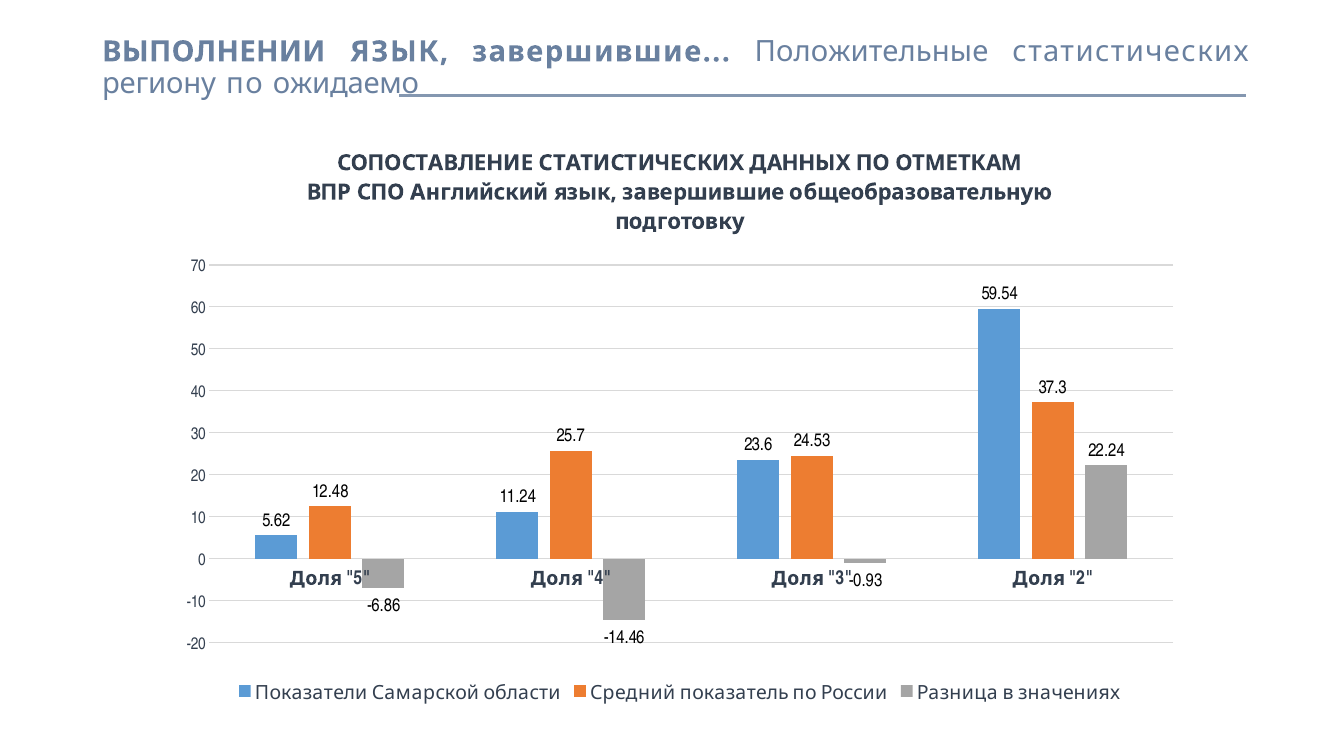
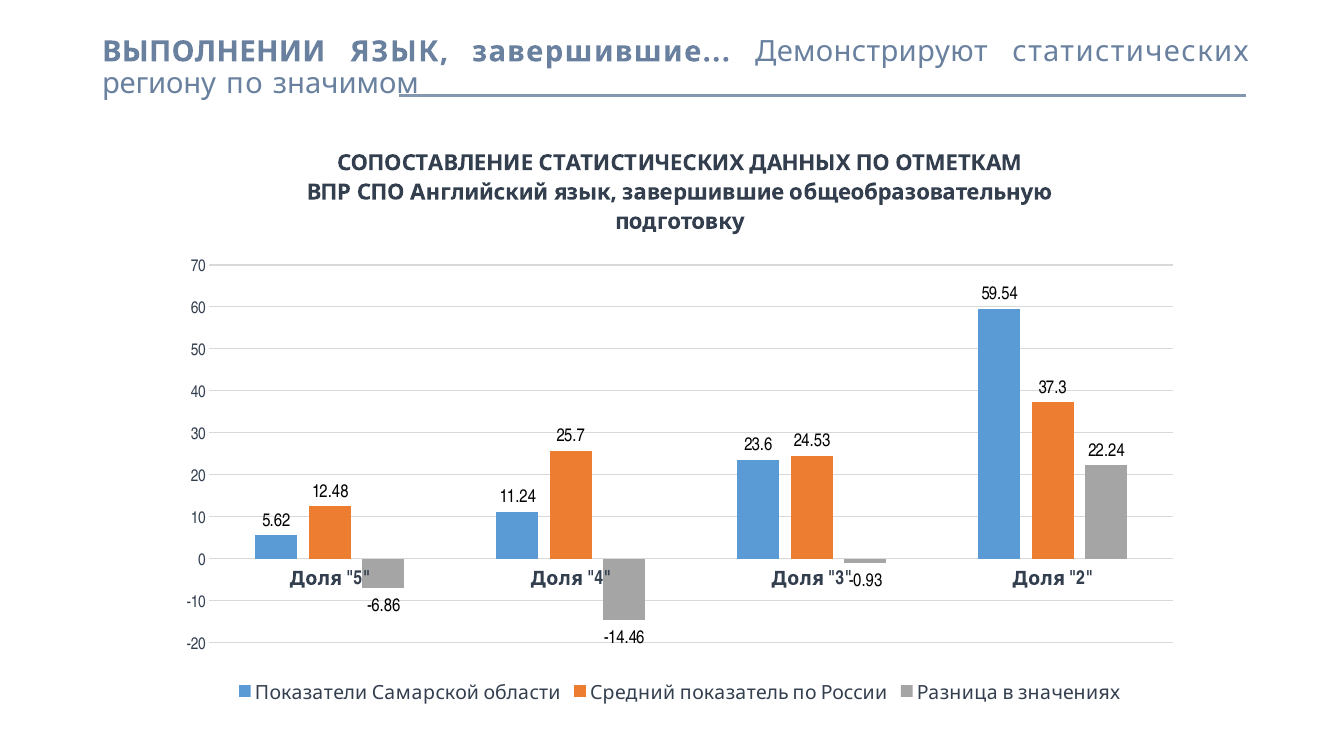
Положительные: Положительные -> Демонстрируют (871, 52)
ожидаемо: ожидаемо -> значимом (346, 83)
